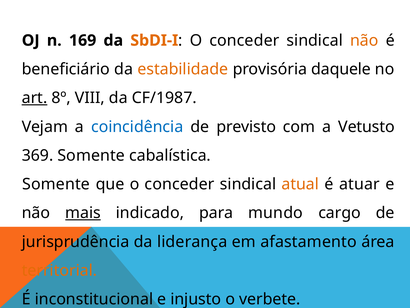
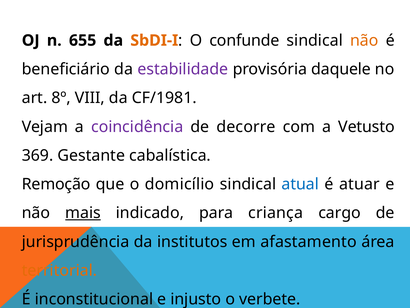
169: 169 -> 655 (83, 40)
conceder: conceder -> confunde (245, 40)
estabilidade colour: orange -> purple (183, 69)
art underline: present -> none (35, 98)
CF/1987: CF/1987 -> CF/1981 (164, 98)
coincidência colour: blue -> purple (137, 127)
previsto: previsto -> decorre (246, 127)
369 Somente: Somente -> Gestante (91, 155)
Somente: Somente -> Remoção (56, 184)
que o conceder: conceder -> domicílio (180, 184)
atual colour: orange -> blue (300, 184)
mundo: mundo -> criança (276, 213)
liderança: liderança -> institutos (192, 241)
